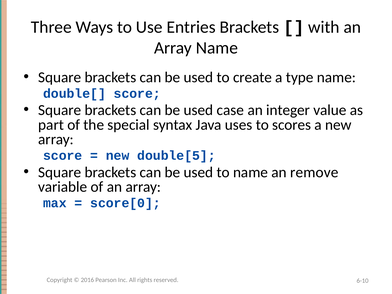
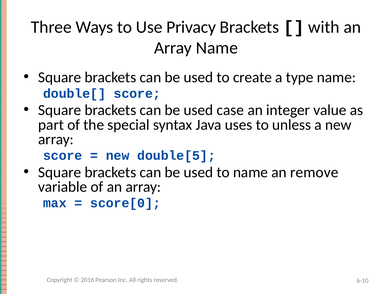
Entries: Entries -> Privacy (191, 27)
scores: scores -> unless (292, 125)
